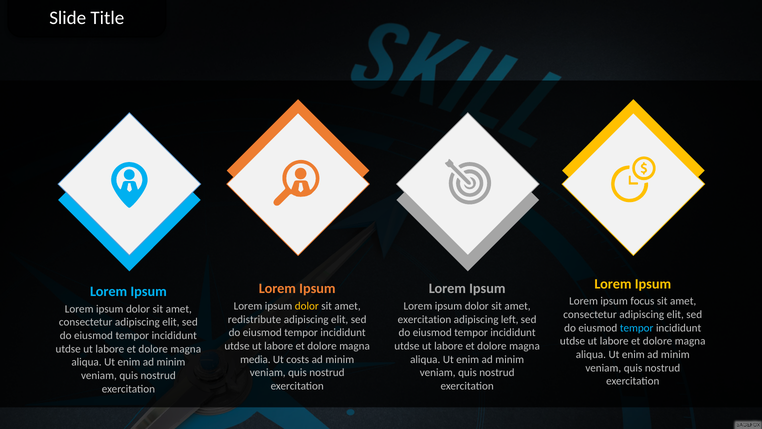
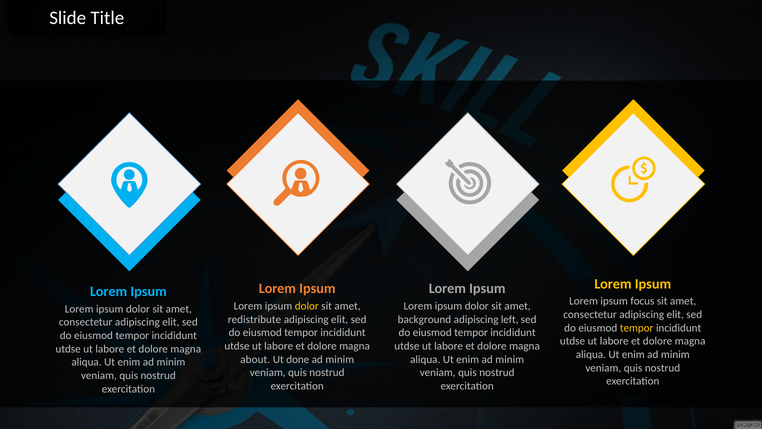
exercitation: exercitation -> background (424, 319)
tempor colour: light blue -> yellow (637, 328)
media: media -> about (255, 359)
costs: costs -> done (298, 359)
